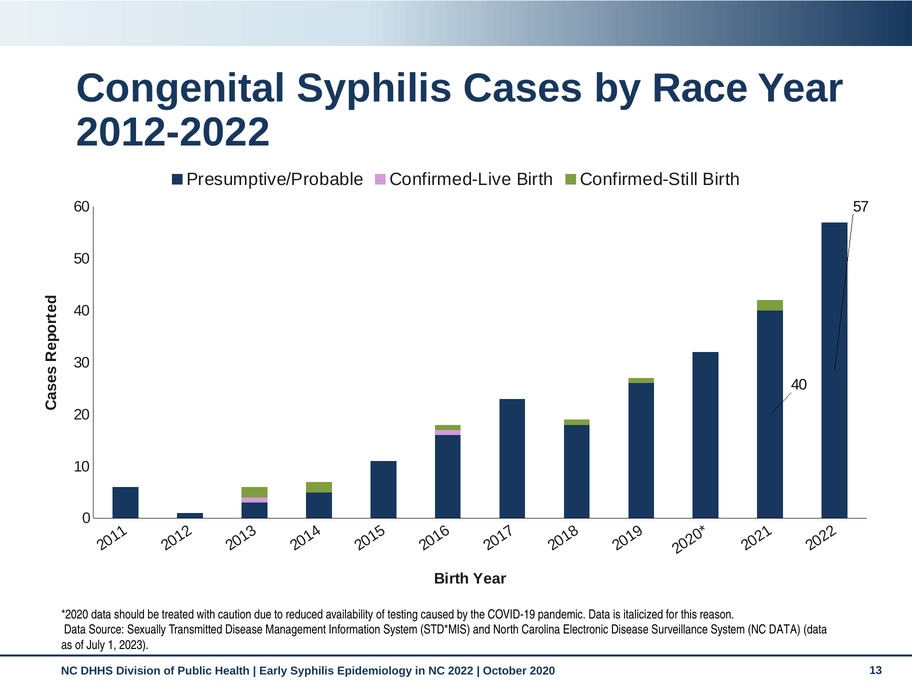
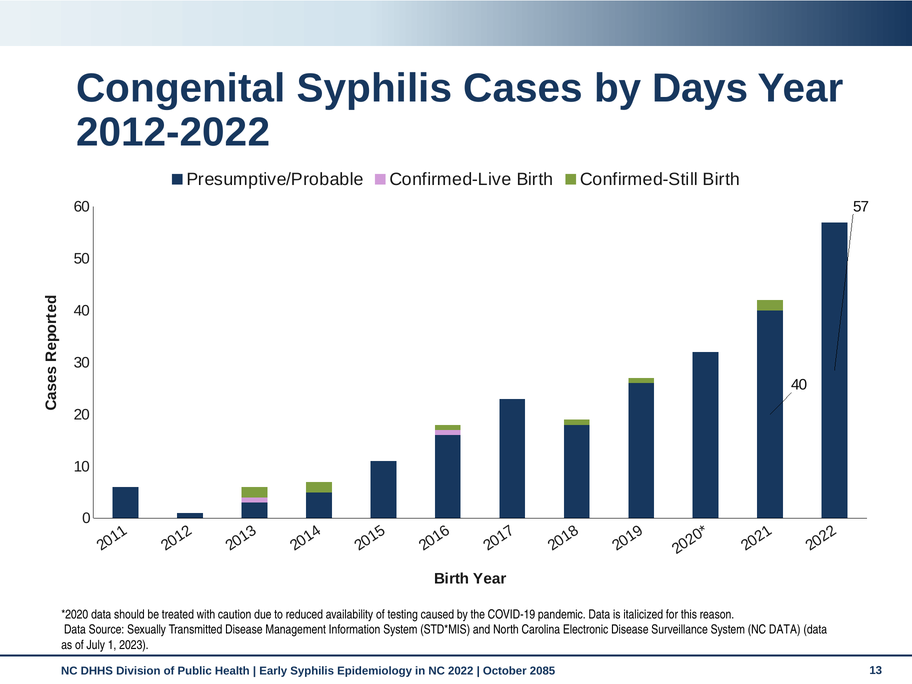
Race: Race -> Days (700, 88)
2020: 2020 -> 2085 (543, 671)
